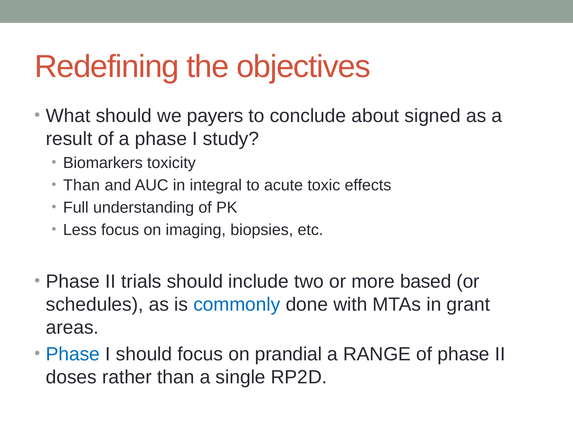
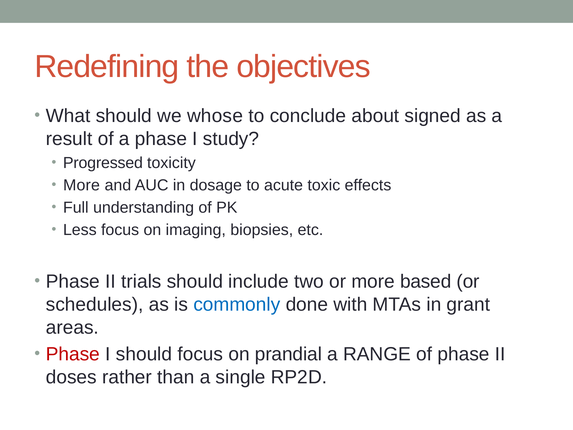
payers: payers -> whose (215, 116)
Biomarkers: Biomarkers -> Progressed (103, 163)
Than: Than -> More (82, 185)
integral: integral -> dosage (216, 185)
Phase colour: blue -> red (73, 354)
